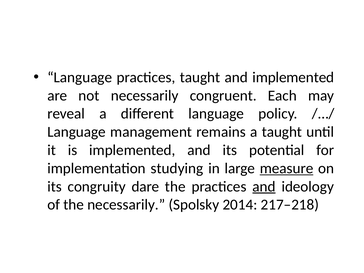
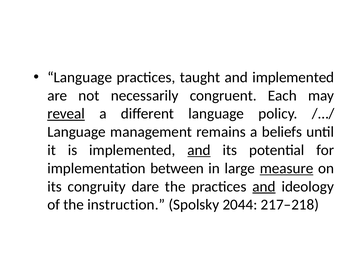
reveal underline: none -> present (66, 114)
a taught: taught -> beliefs (282, 132)
and underline: none -> present (199, 150)
studying: studying -> between (177, 168)
the necessarily: necessarily -> instruction (126, 205)
2014: 2014 -> 2044 (240, 205)
